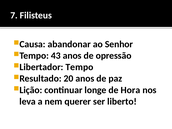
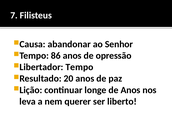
43: 43 -> 86 (56, 56)
de Hora: Hora -> Anos (130, 90)
